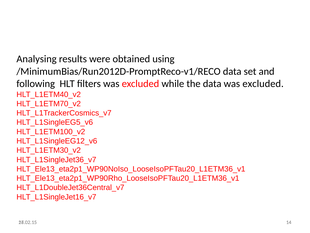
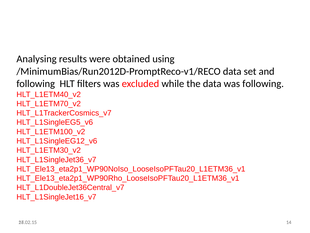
data was excluded: excluded -> following (263, 84)
